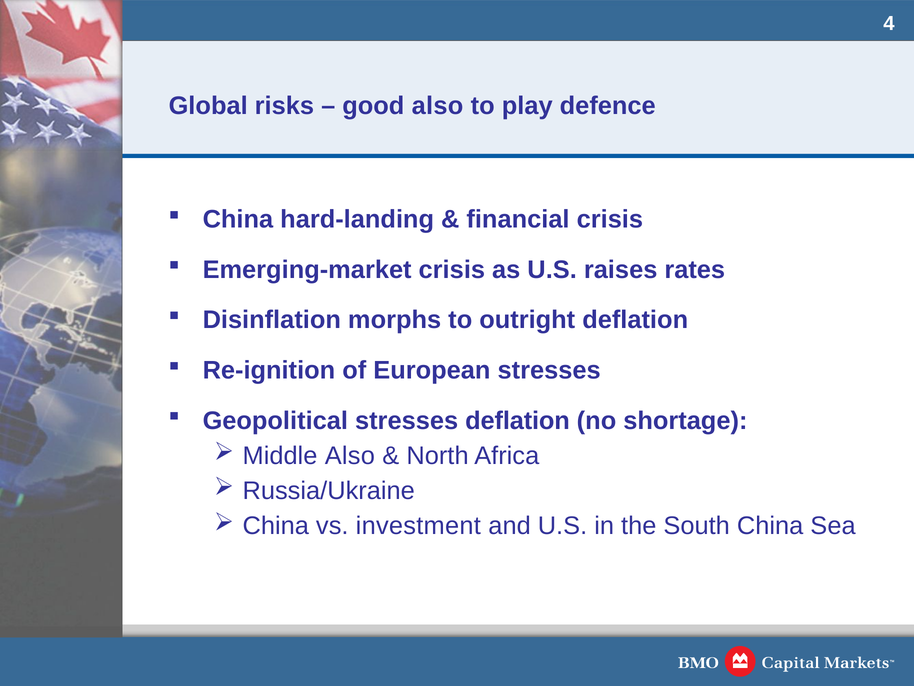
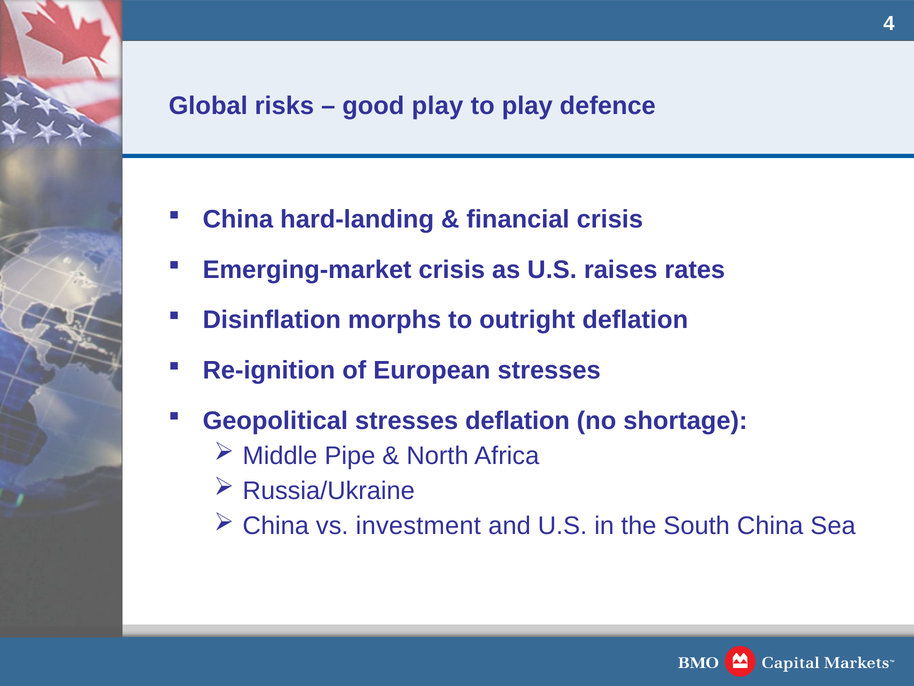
good also: also -> play (437, 106)
Middle Also: Also -> Pipe (350, 455)
